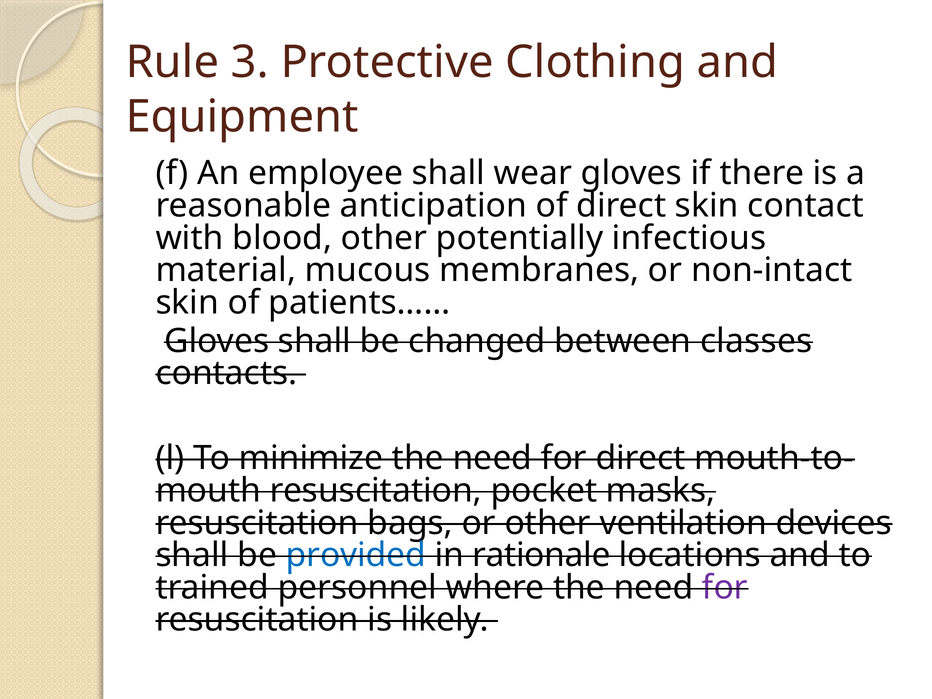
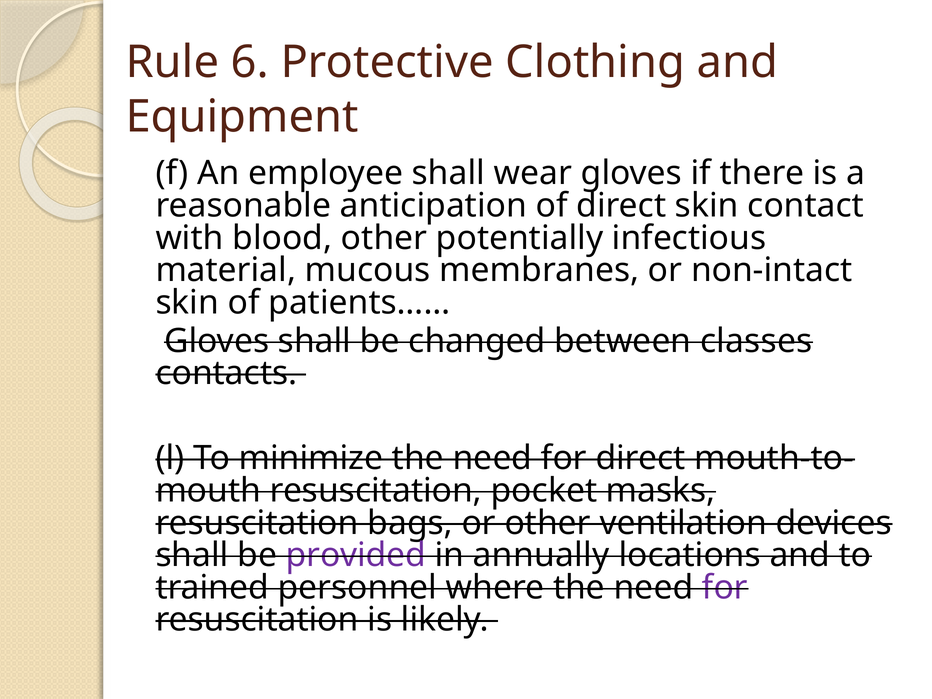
3: 3 -> 6 (250, 62)
provided colour: blue -> purple (356, 555)
rationale: rationale -> annually (541, 555)
